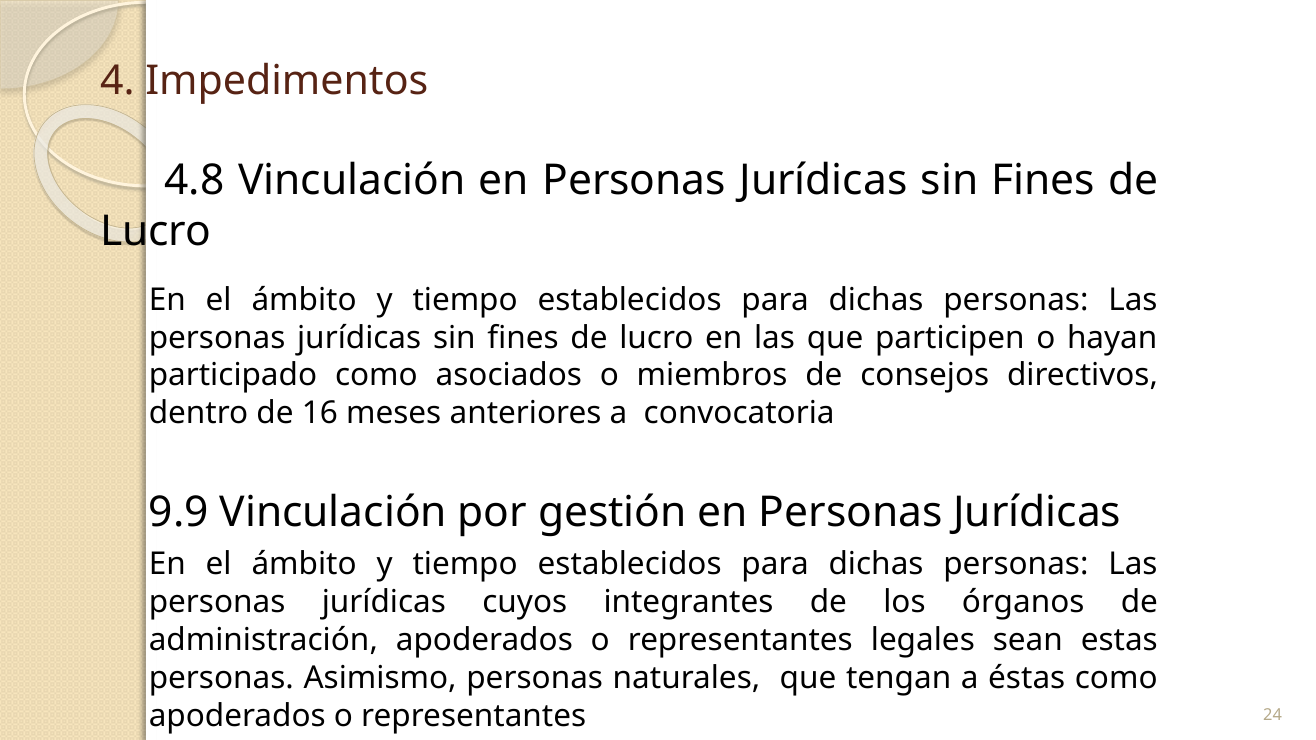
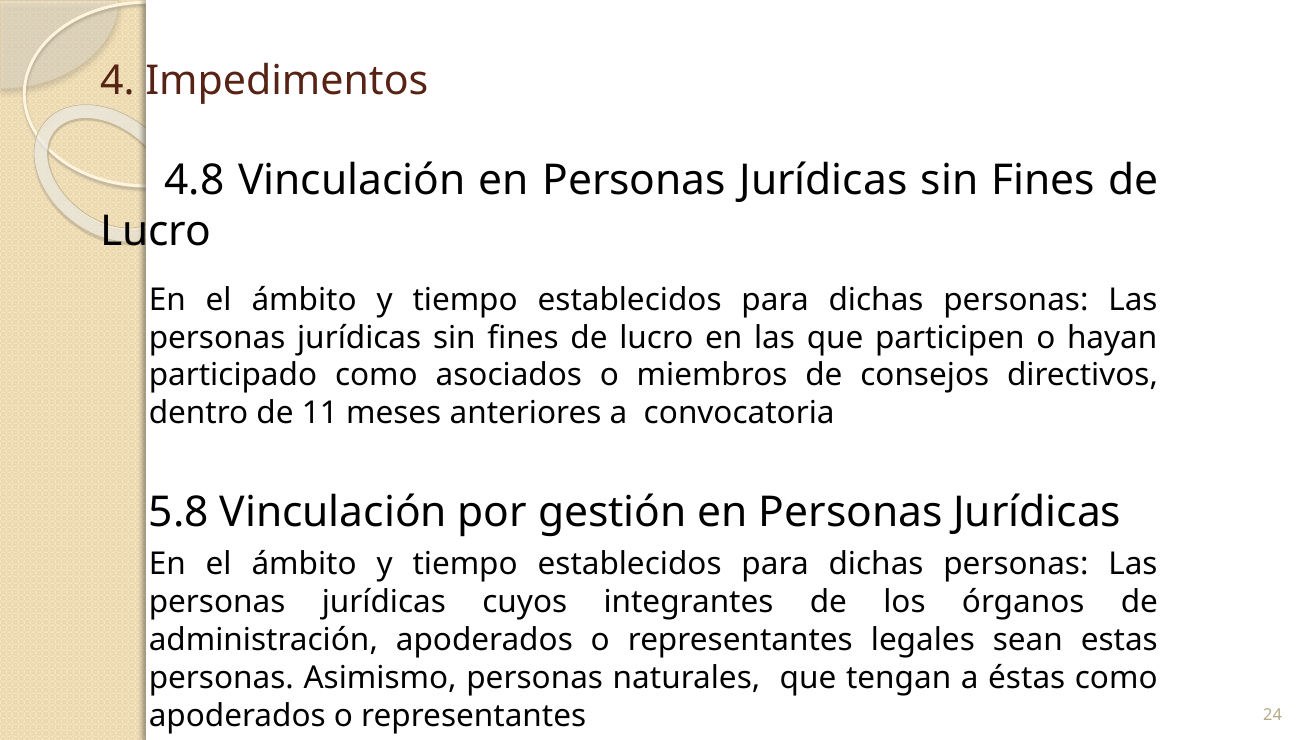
16: 16 -> 11 (320, 413)
9.9: 9.9 -> 5.8 (179, 513)
